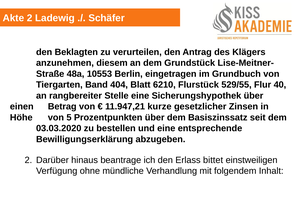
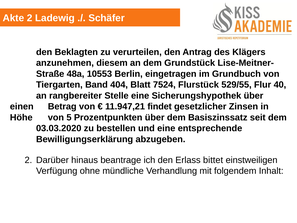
6210: 6210 -> 7524 (164, 85)
kurze: kurze -> findet (160, 106)
